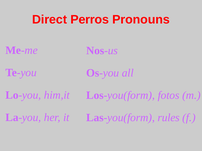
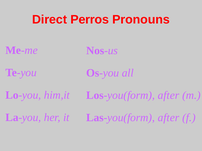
Los-you(form fotos: fotos -> after (168, 96)
Las-you(form rules: rules -> after (168, 118)
